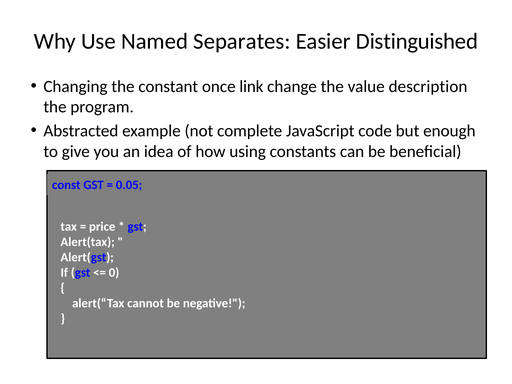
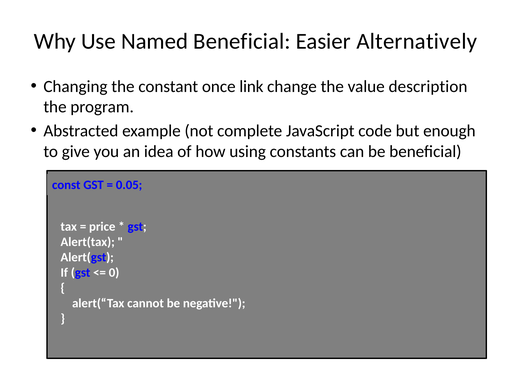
Named Separates: Separates -> Beneficial (242, 41)
Distinguished: Distinguished -> Alternatively (417, 41)
